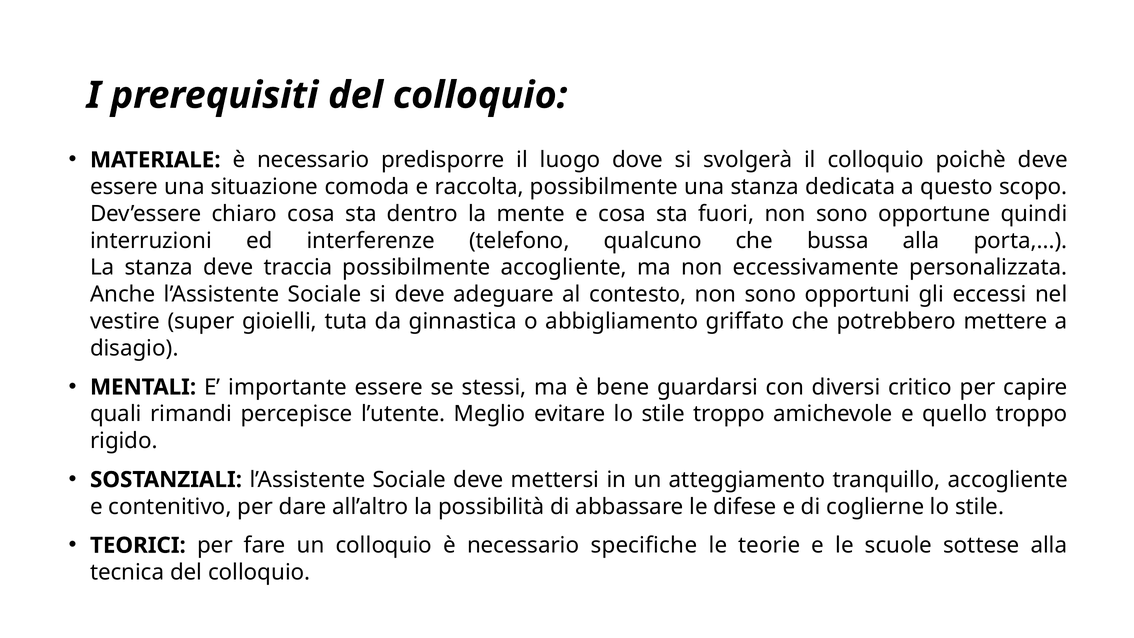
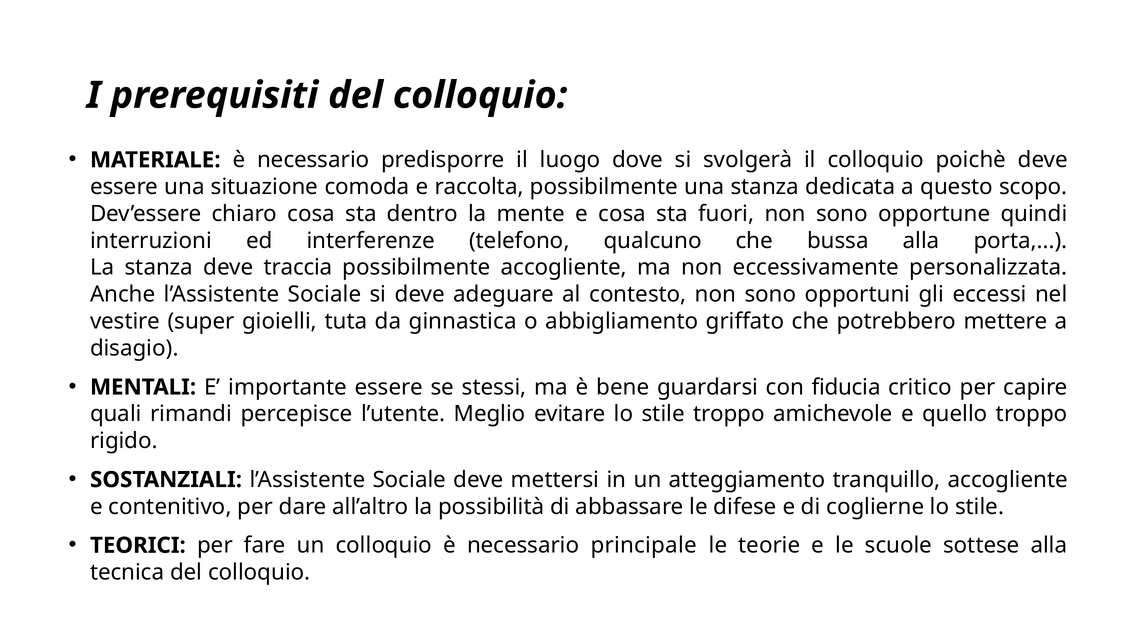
diversi: diversi -> fiducia (846, 387)
specifiche: specifiche -> principale (644, 545)
